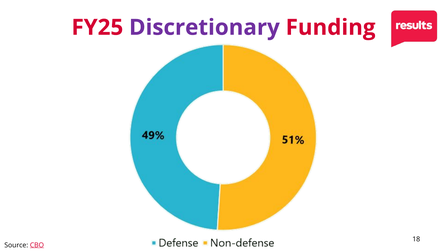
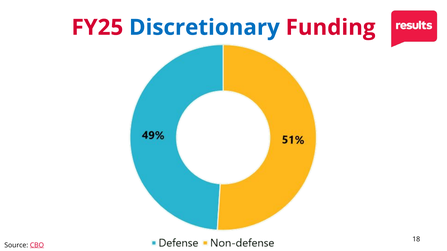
Discretionary colour: purple -> blue (204, 28)
